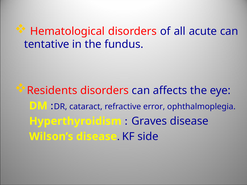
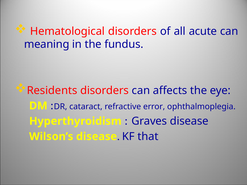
tentative: tentative -> meaning (47, 44)
side: side -> that (148, 137)
